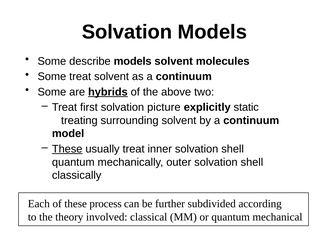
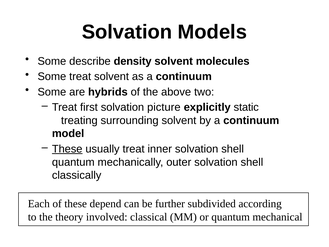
describe models: models -> density (133, 61)
hybrids underline: present -> none (108, 92)
process: process -> depend (105, 204)
